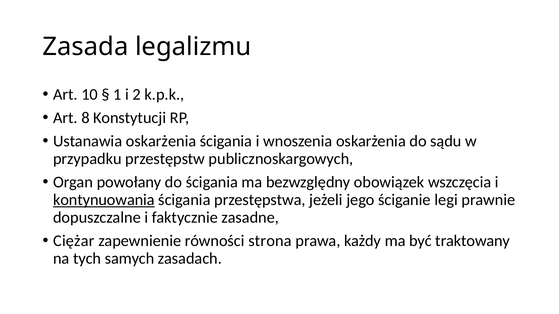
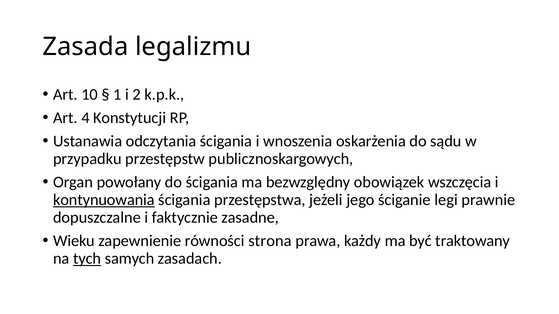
8: 8 -> 4 (85, 118)
Ustanawia oskarżenia: oskarżenia -> odczytania (161, 141)
Ciężar: Ciężar -> Wieku (74, 241)
tych underline: none -> present (87, 259)
